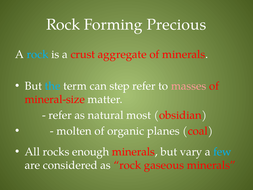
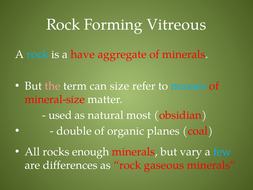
Precious: Precious -> Vitreous (176, 25)
crust: crust -> have (83, 54)
the colour: light blue -> pink (53, 86)
step: step -> size (120, 86)
masses colour: pink -> light blue (189, 86)
refer: refer -> used (60, 115)
molten: molten -> double (74, 131)
considered: considered -> differences (70, 165)
